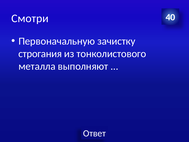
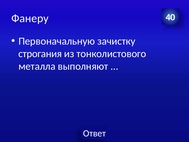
Смотри: Смотри -> Фанеру (30, 18)
